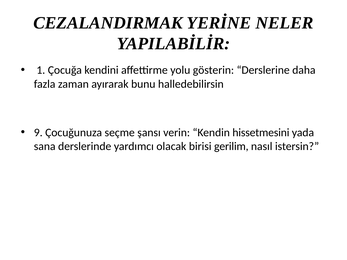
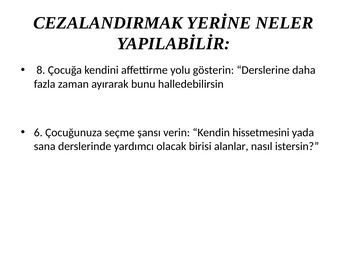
1: 1 -> 8 (41, 70)
9: 9 -> 6 (38, 133)
gerilim: gerilim -> alanlar (231, 147)
